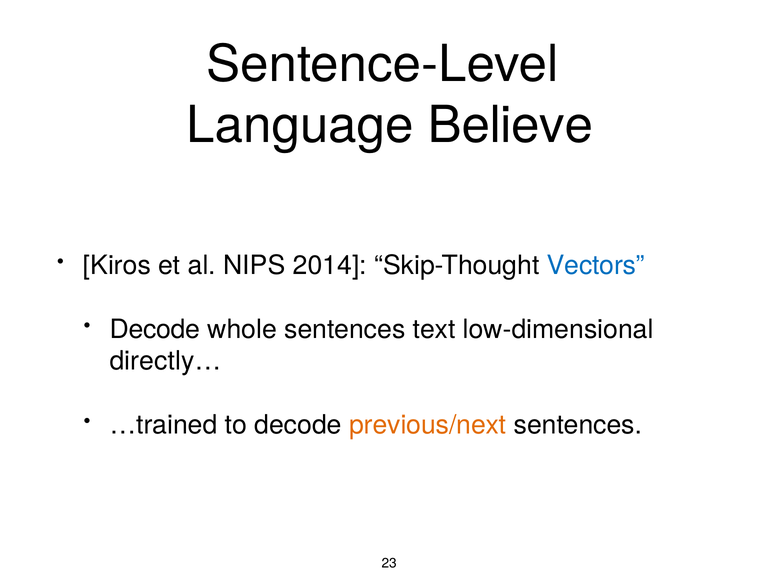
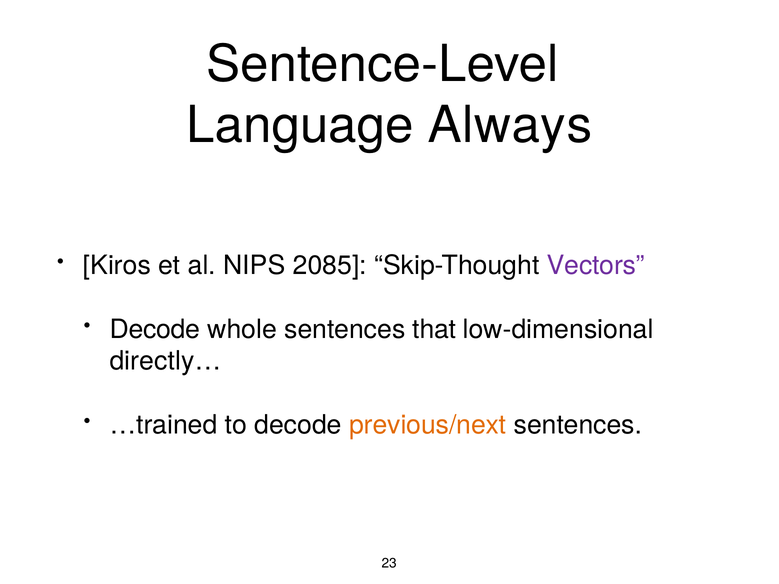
Believe: Believe -> Always (510, 126)
2014: 2014 -> 2085 (330, 265)
Vectors colour: blue -> purple (596, 265)
text: text -> that (434, 329)
